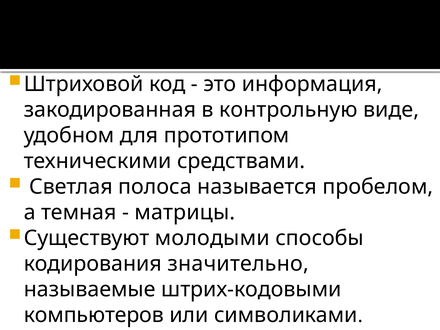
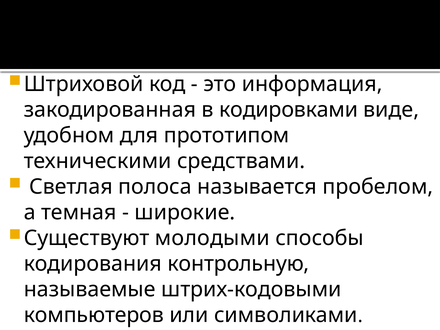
контрольную: контрольную -> кодировками (289, 110)
матрицы: матрицы -> широкие (185, 212)
значительно: значительно -> контрольную (238, 264)
